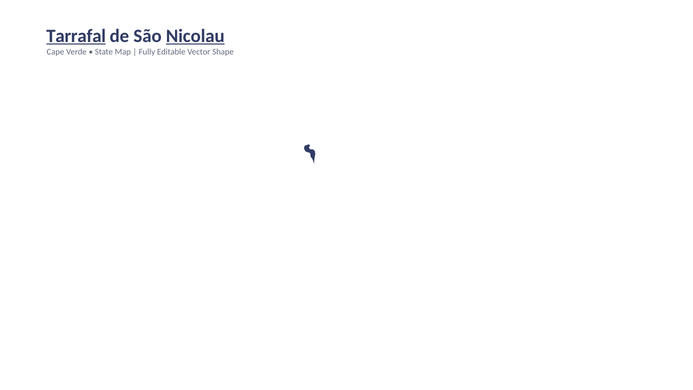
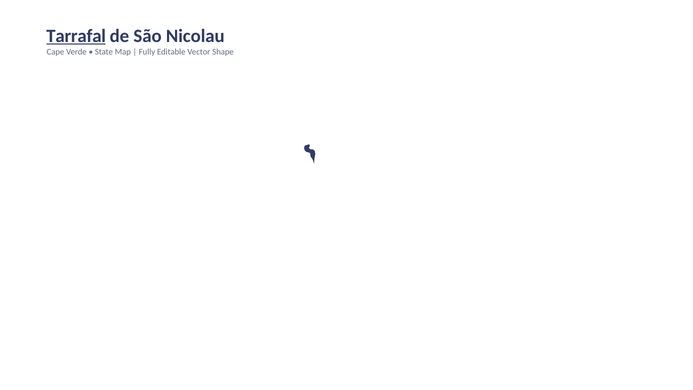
Nicolau underline: present -> none (195, 36)
